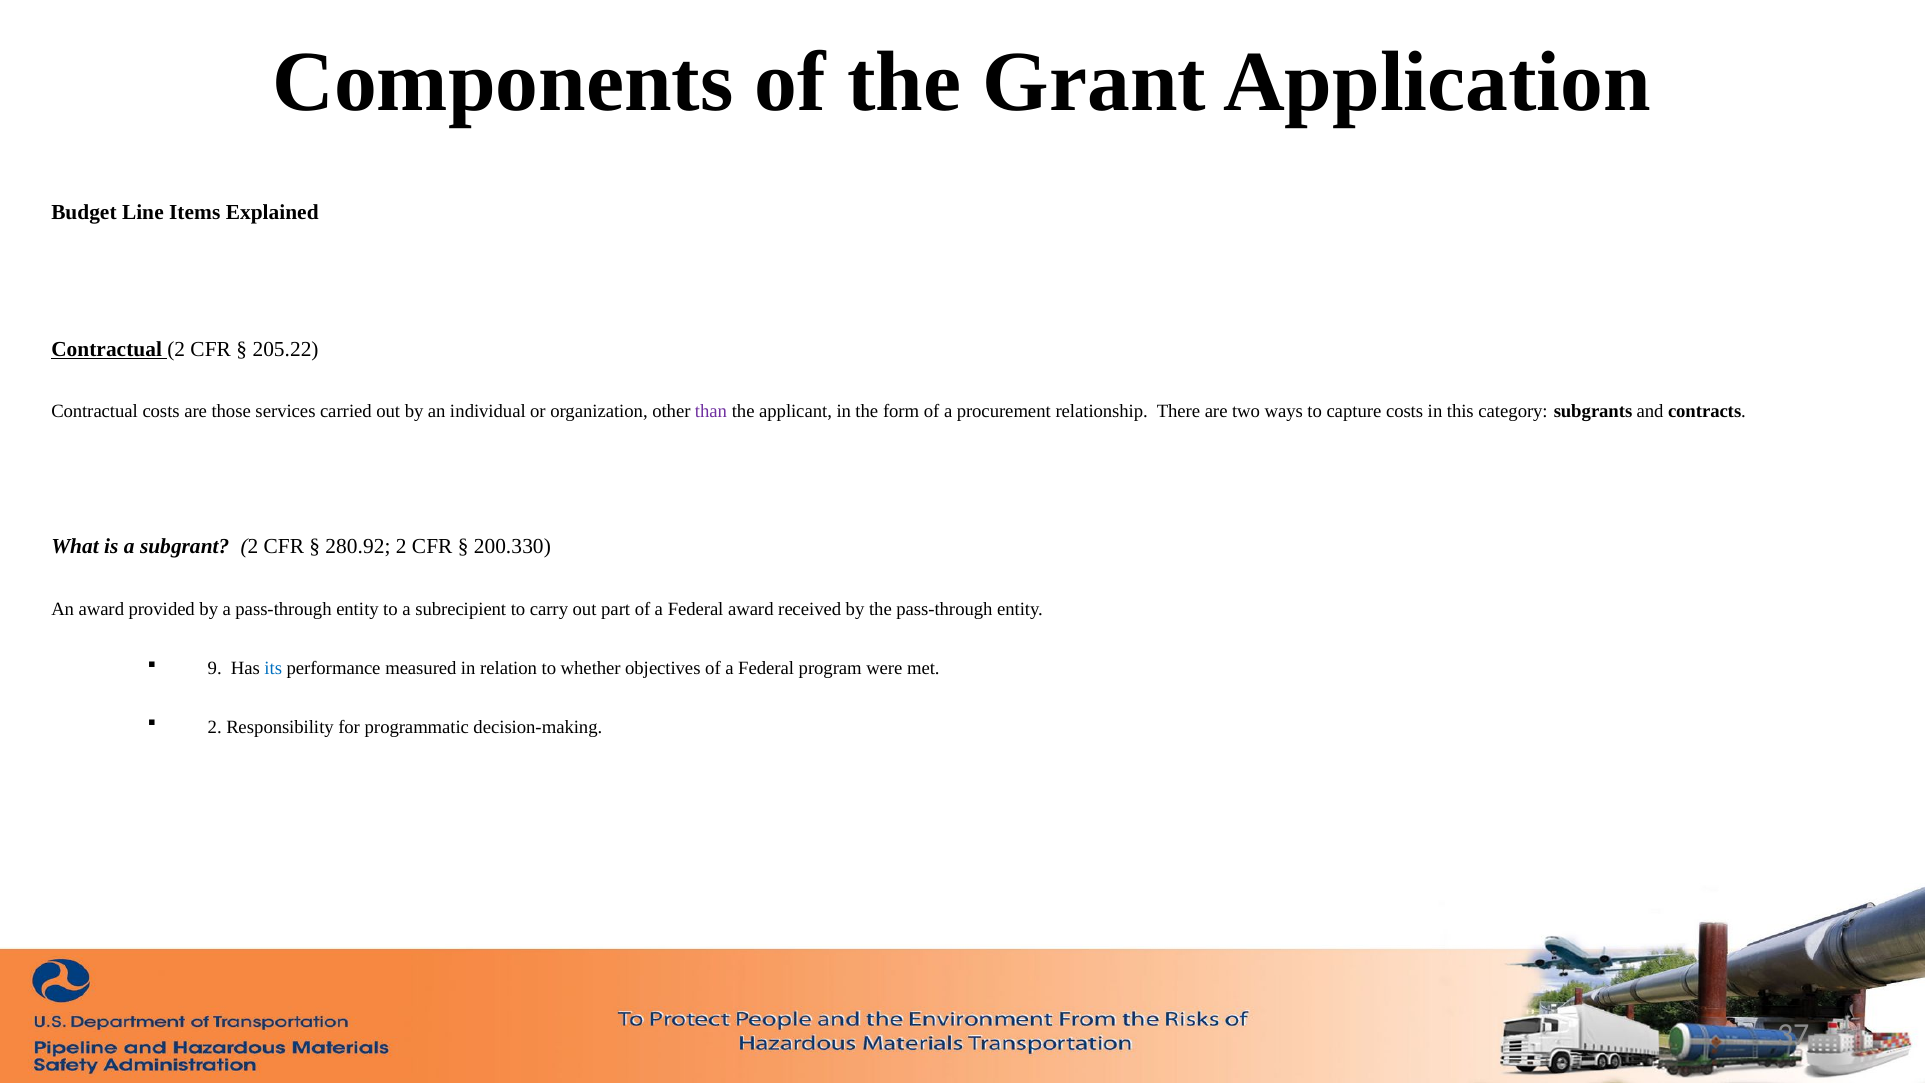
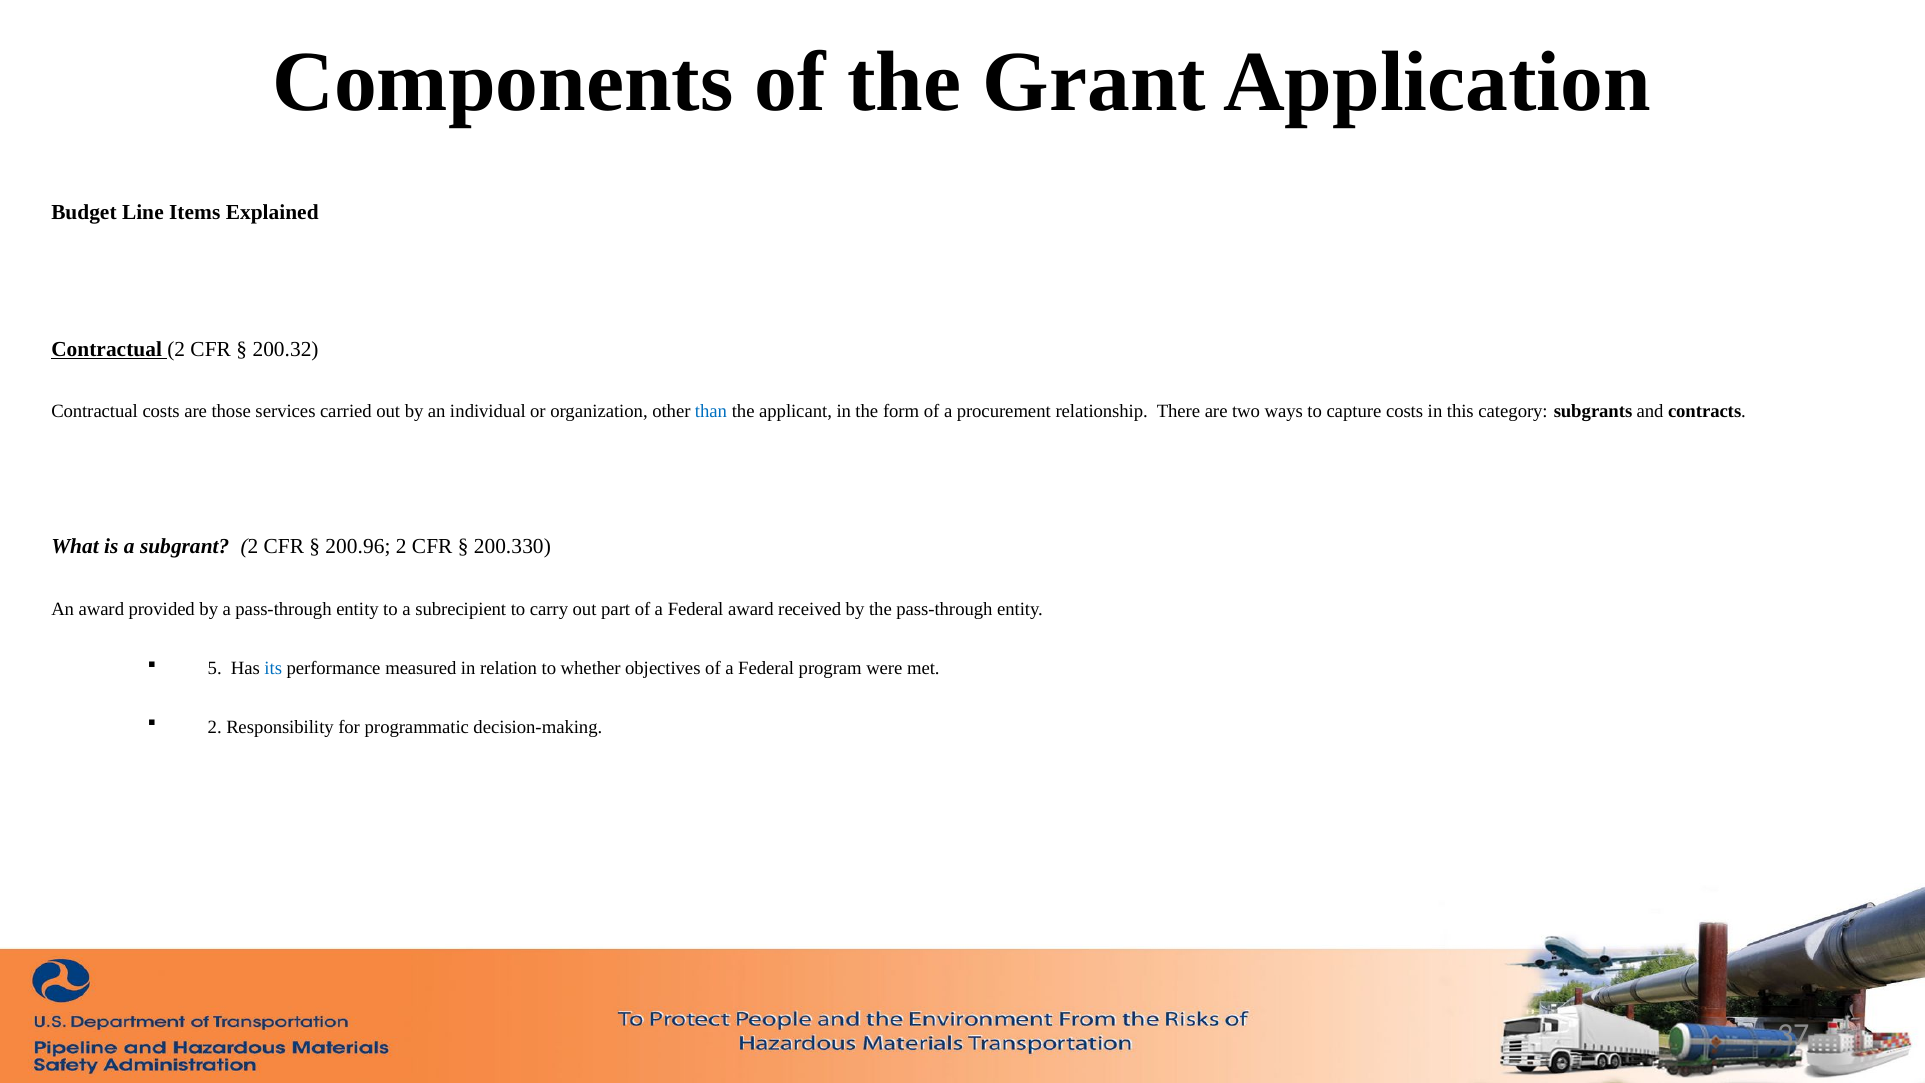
205.22: 205.22 -> 200.32 (286, 349)
than colour: purple -> blue (711, 411)
280.92: 280.92 -> 200.96 (358, 547)
9: 9 -> 5 (215, 668)
